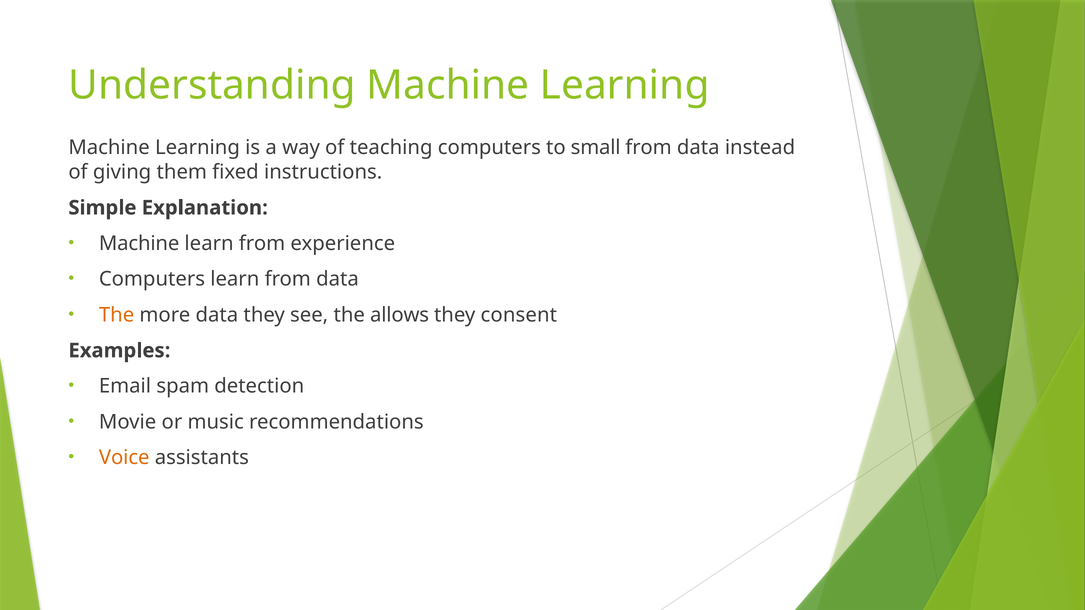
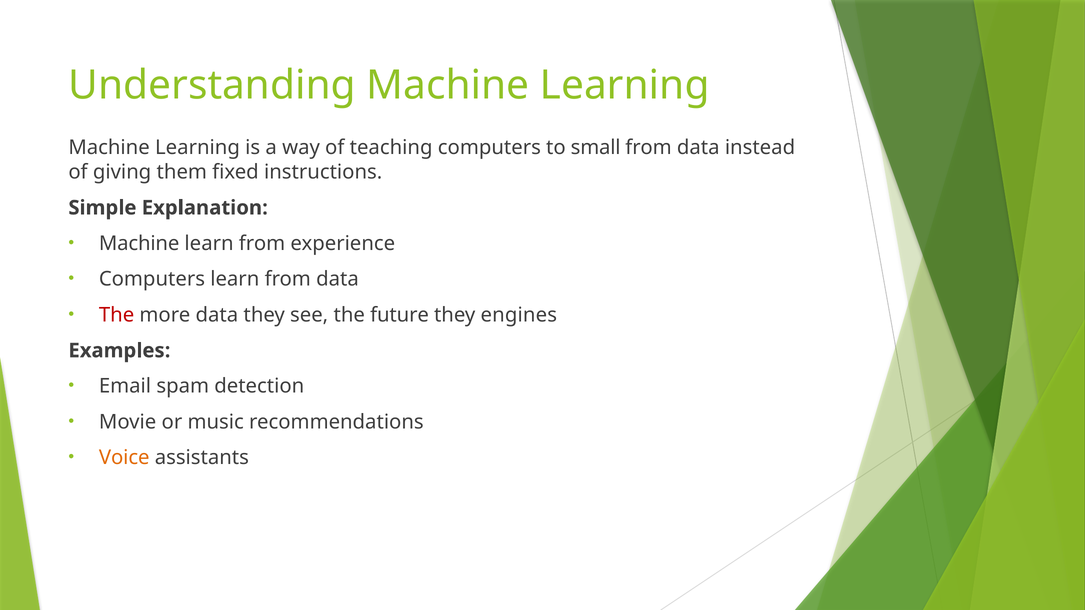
The colour: orange -> red (117, 315)
allows: allows -> future (400, 315)
consent: consent -> engines (519, 315)
